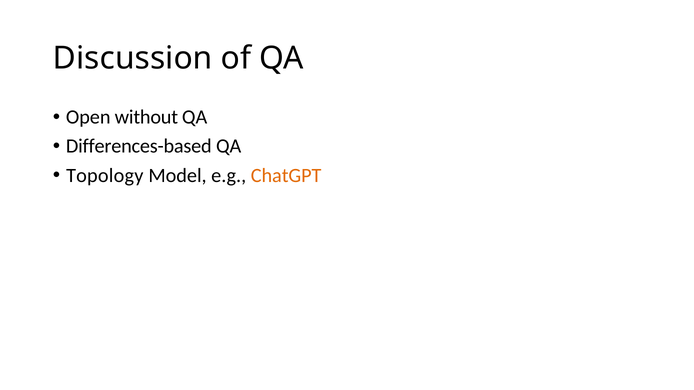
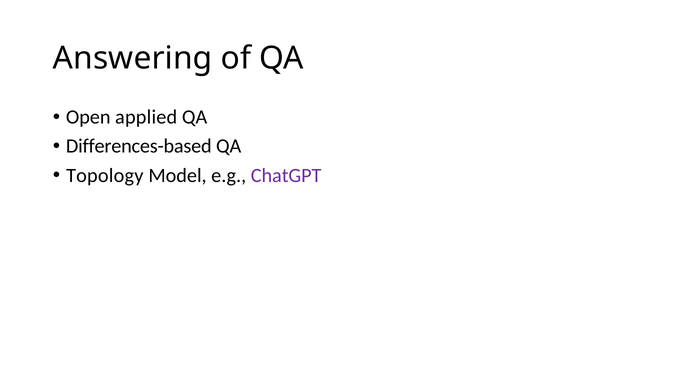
Discussion: Discussion -> Answering (133, 58)
without: without -> applied (146, 117)
ChatGPT colour: orange -> purple (286, 176)
